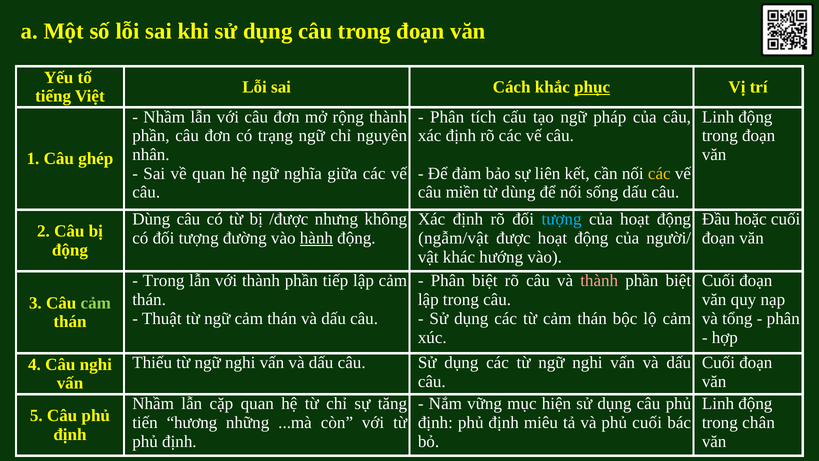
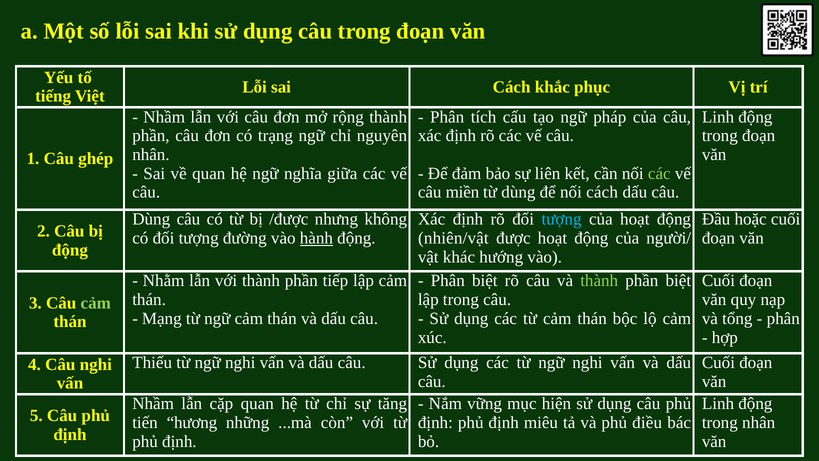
phục underline: present -> none (592, 87)
các colour: yellow -> light green (659, 173)
nối sống: sống -> cách (602, 192)
ngẫm/vật: ngẫm/vật -> nhiên/vật (453, 238)
Trong: Trong -> Nhằm (164, 281)
thành colour: pink -> light green (599, 281)
Thuật: Thuật -> Mạng (162, 318)
phủ cuối: cuối -> điều (647, 422)
trong chân: chân -> nhân (759, 422)
